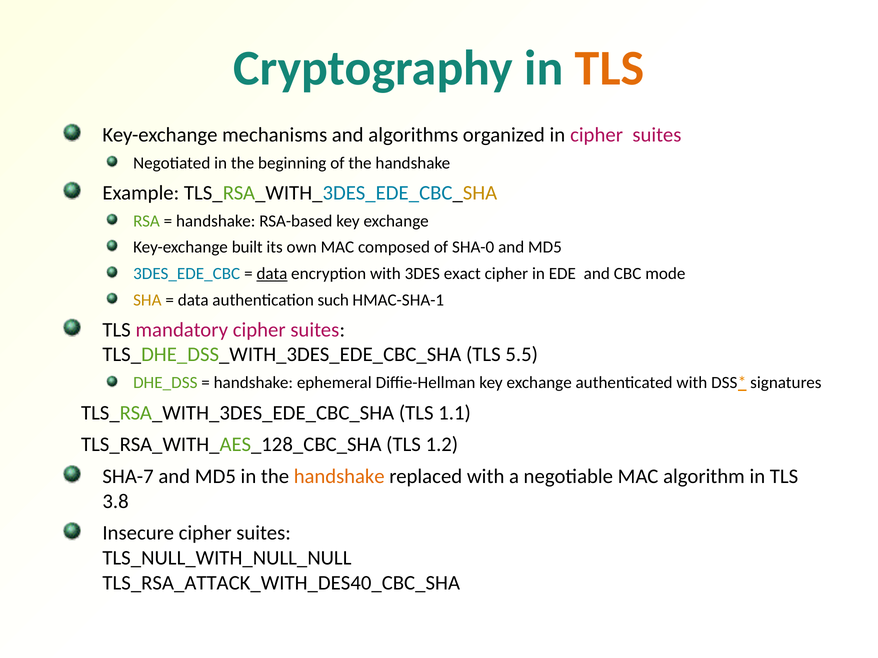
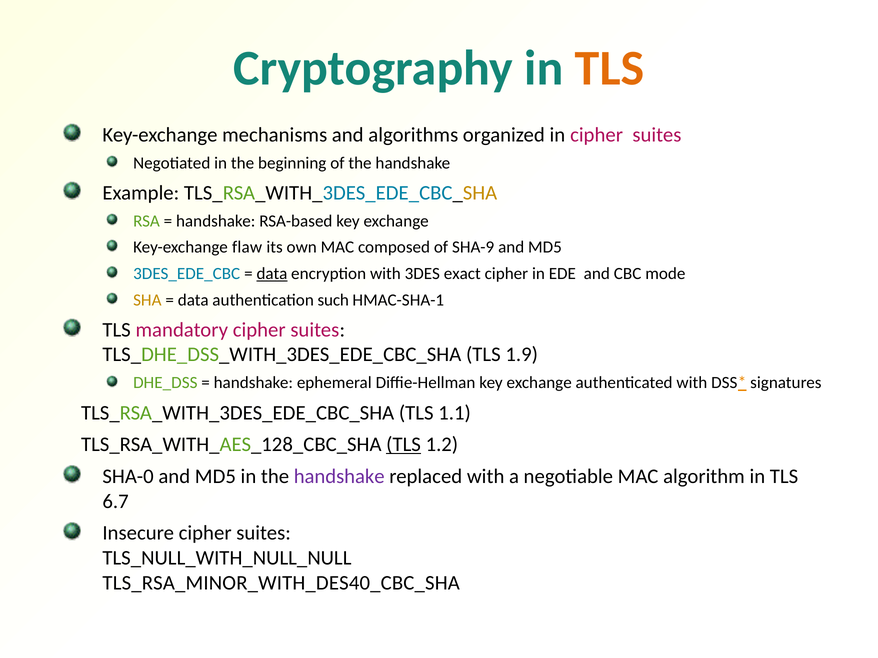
built: built -> flaw (247, 247)
SHA-0: SHA-0 -> SHA-9 (473, 247)
5.5: 5.5 -> 1.9 (522, 355)
TLS underline: none -> present (404, 445)
SHA-7: SHA-7 -> SHA-0 (128, 477)
handshake colour: orange -> purple (339, 477)
3.8: 3.8 -> 6.7 (116, 502)
TLS_RSA_ATTACK_WITH_DES40_CBC_SHA: TLS_RSA_ATTACK_WITH_DES40_CBC_SHA -> TLS_RSA_MINOR_WITH_DES40_CBC_SHA (281, 583)
